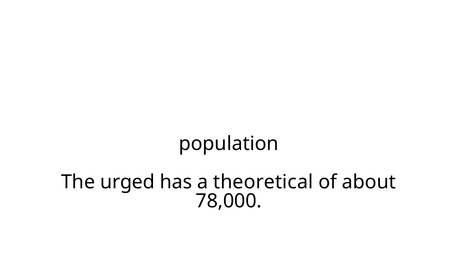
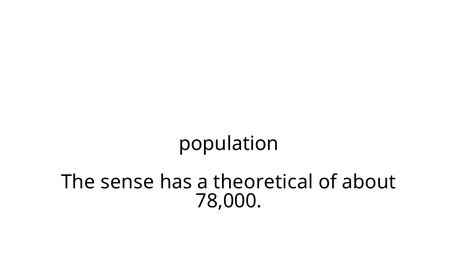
urged: urged -> sense (127, 182)
